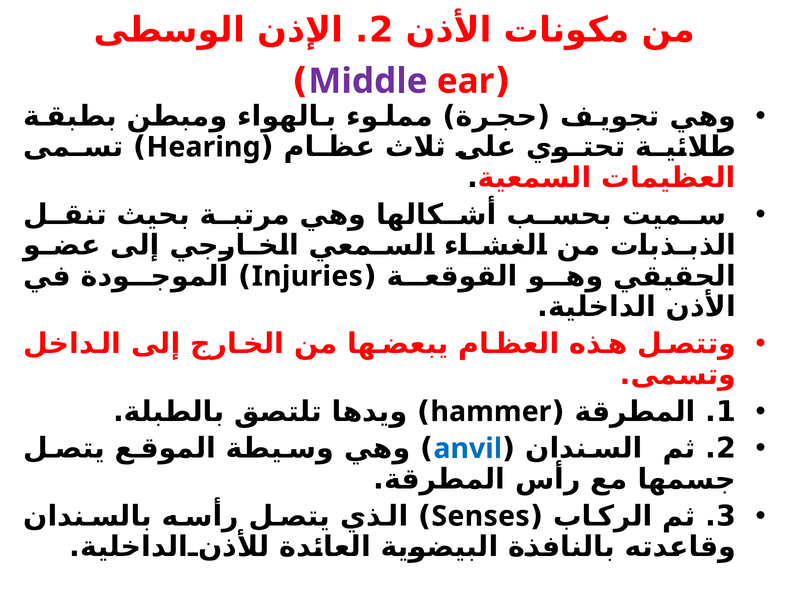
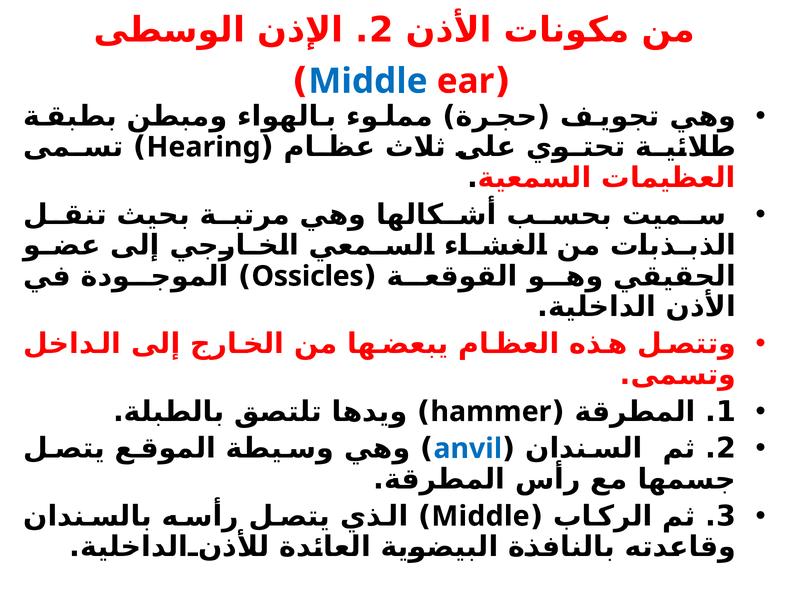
Middle colour: purple -> blue (368, 81)
Injuries: Injuries -> Ossicles (308, 276)
Senses: Senses -> Middle (481, 516)
